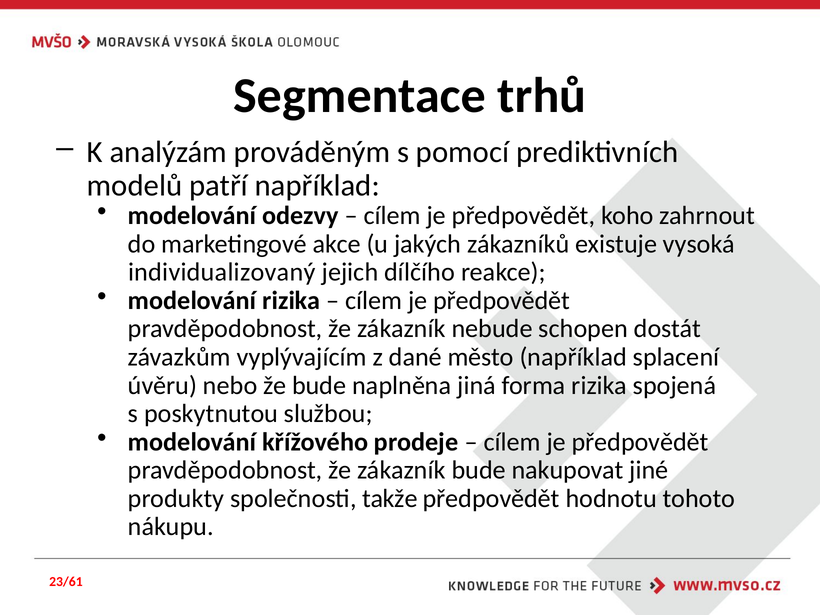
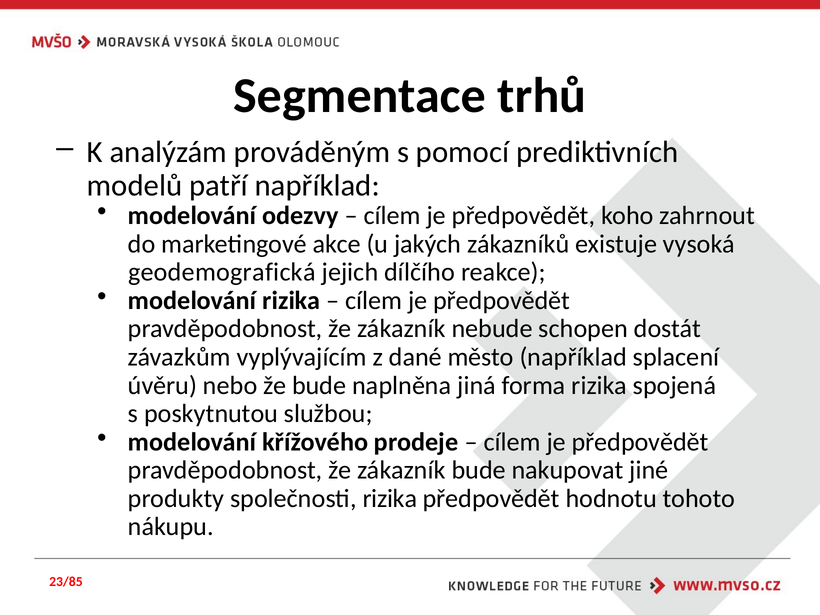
individualizovaný: individualizovaný -> geodemografická (222, 272)
společnosti takže: takže -> rizika (390, 499)
23/61: 23/61 -> 23/85 (66, 582)
